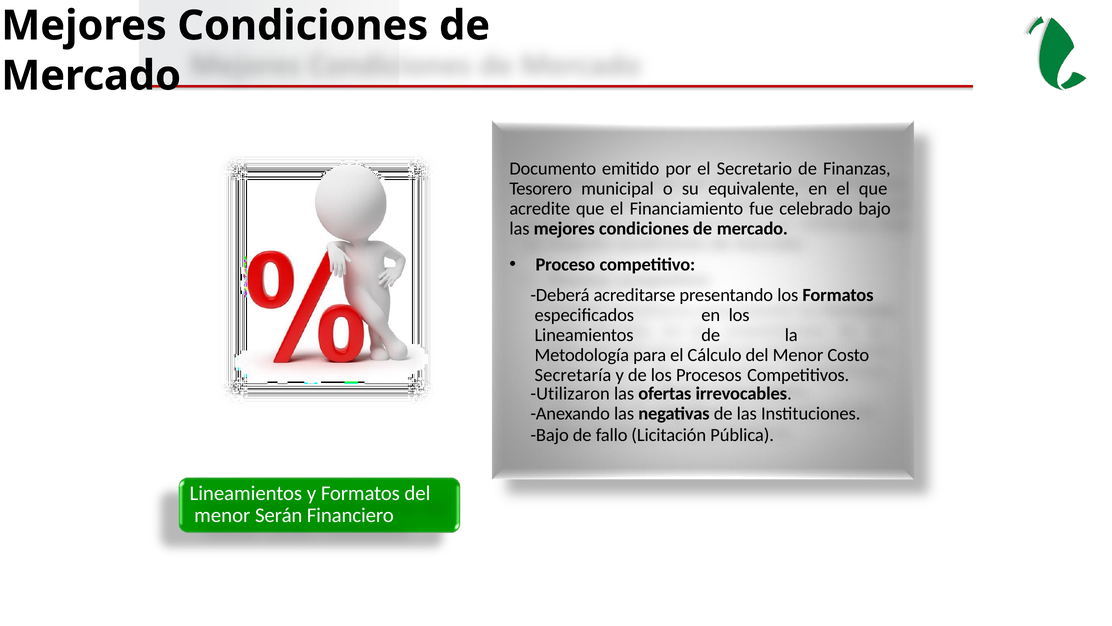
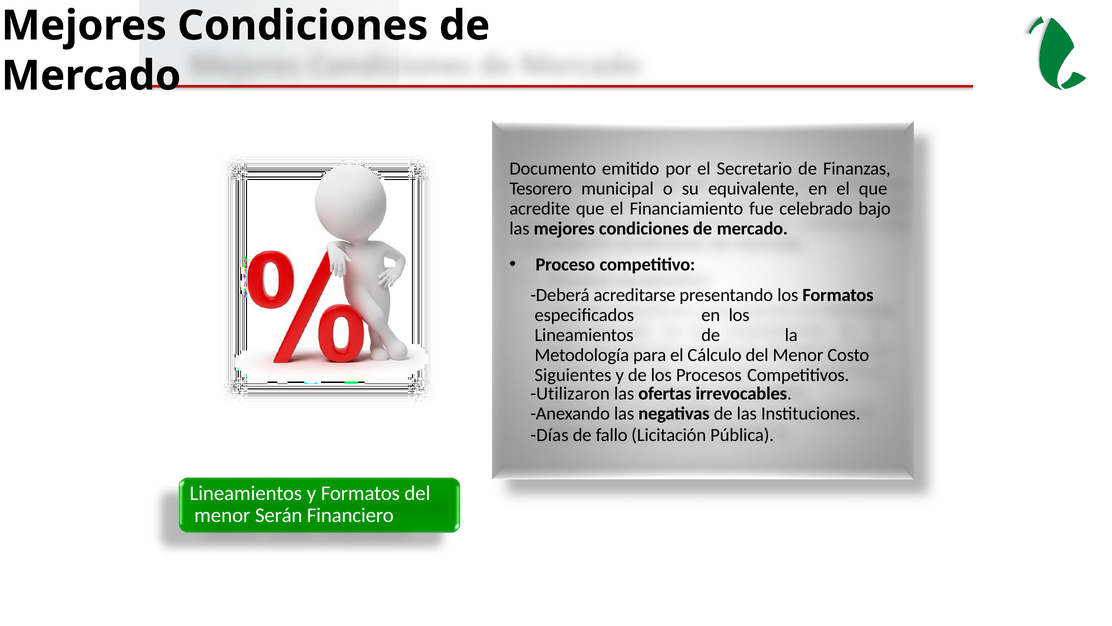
Secretaría: Secretaría -> Siguientes (573, 375)
Bajo: Bajo -> Días (549, 435)
